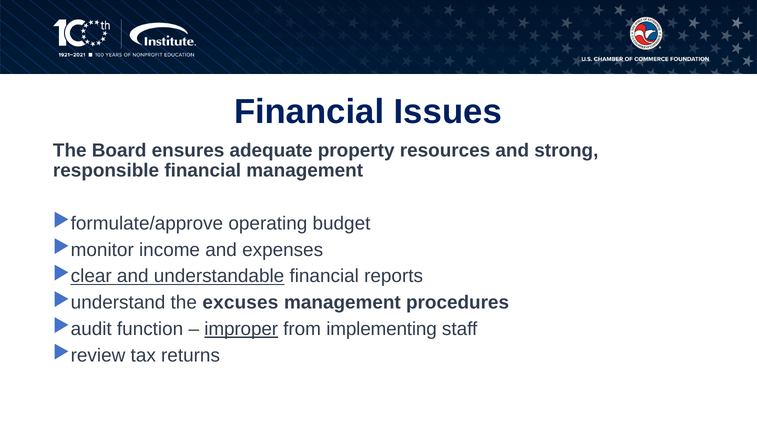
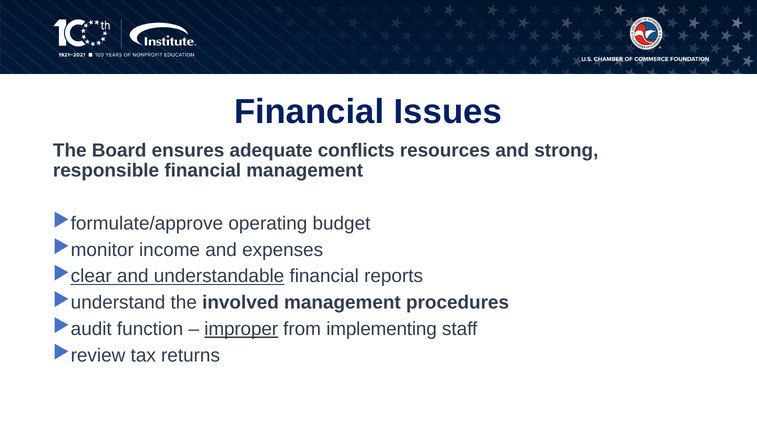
property: property -> conflicts (356, 150)
excuses: excuses -> involved (241, 302)
